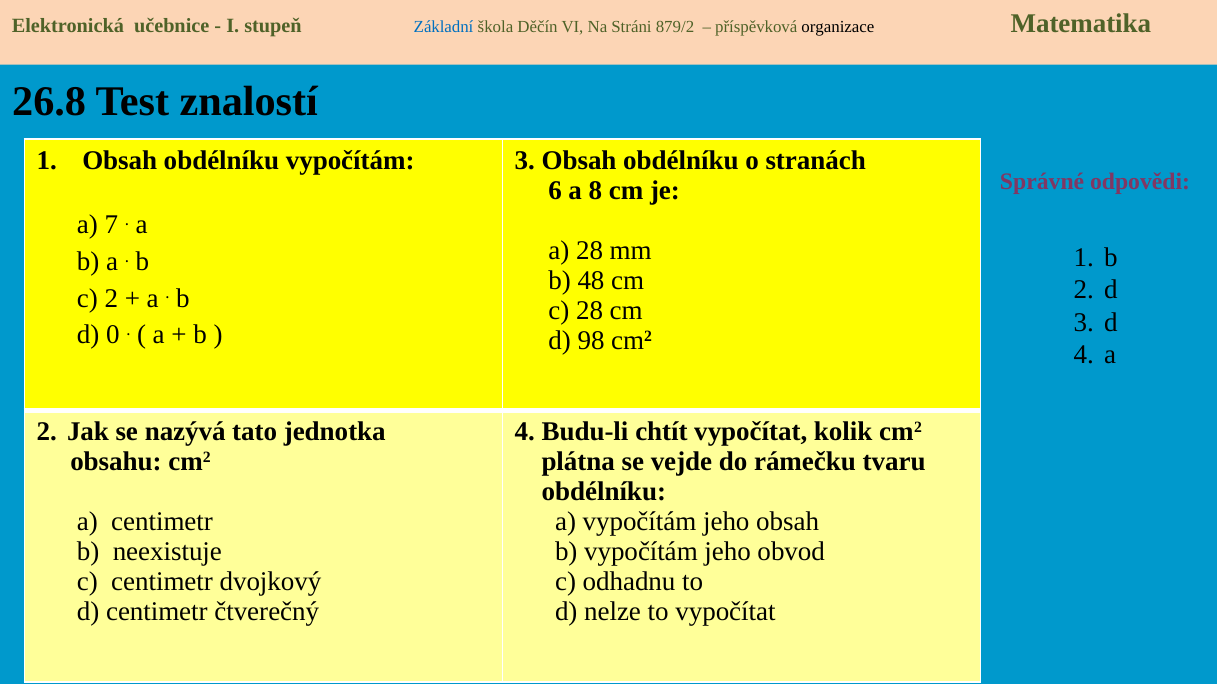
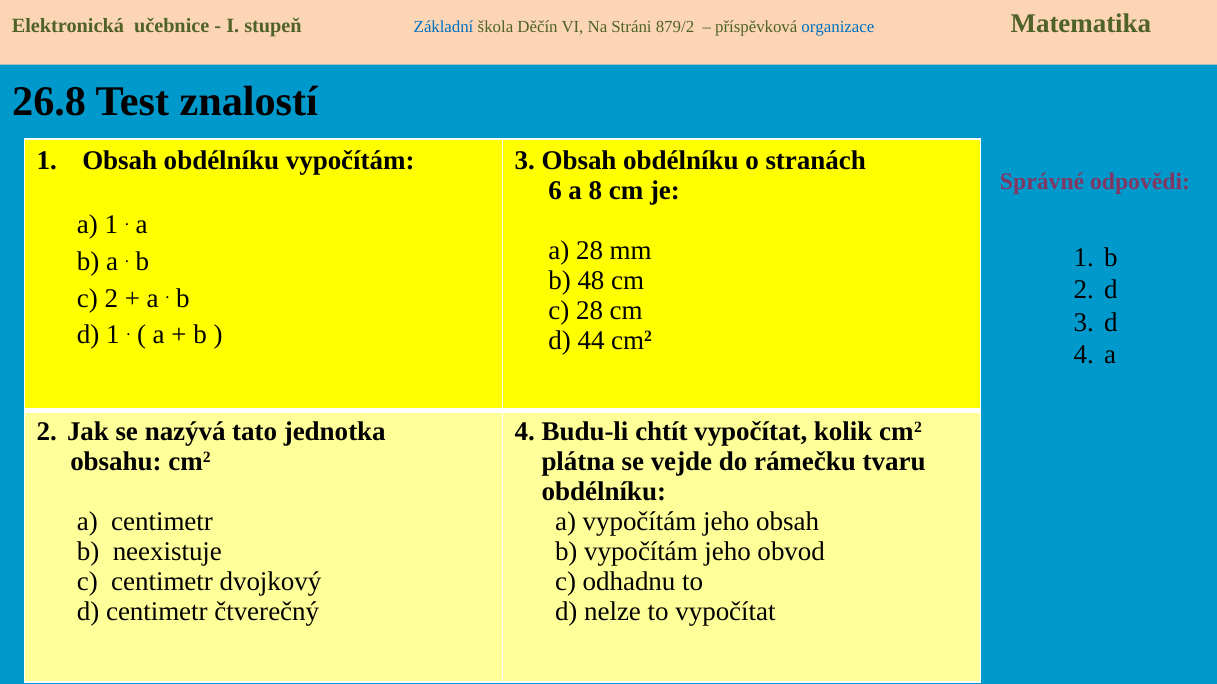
organizace colour: black -> blue (838, 27)
a 7: 7 -> 1 (111, 225)
d 0: 0 -> 1 (113, 335)
98: 98 -> 44 (591, 341)
